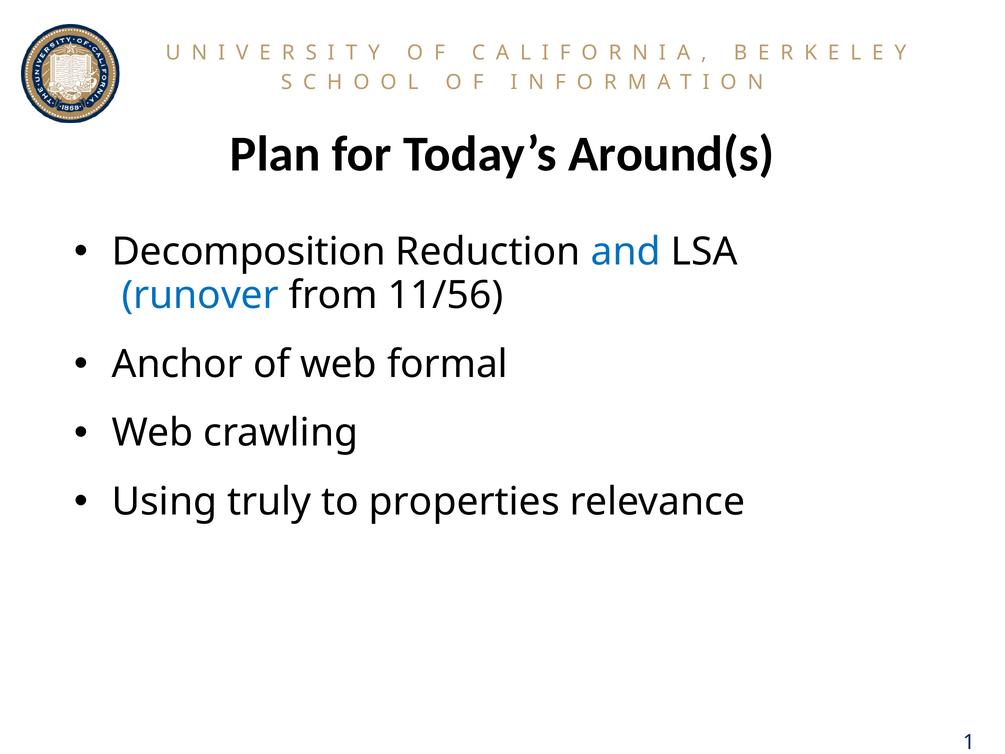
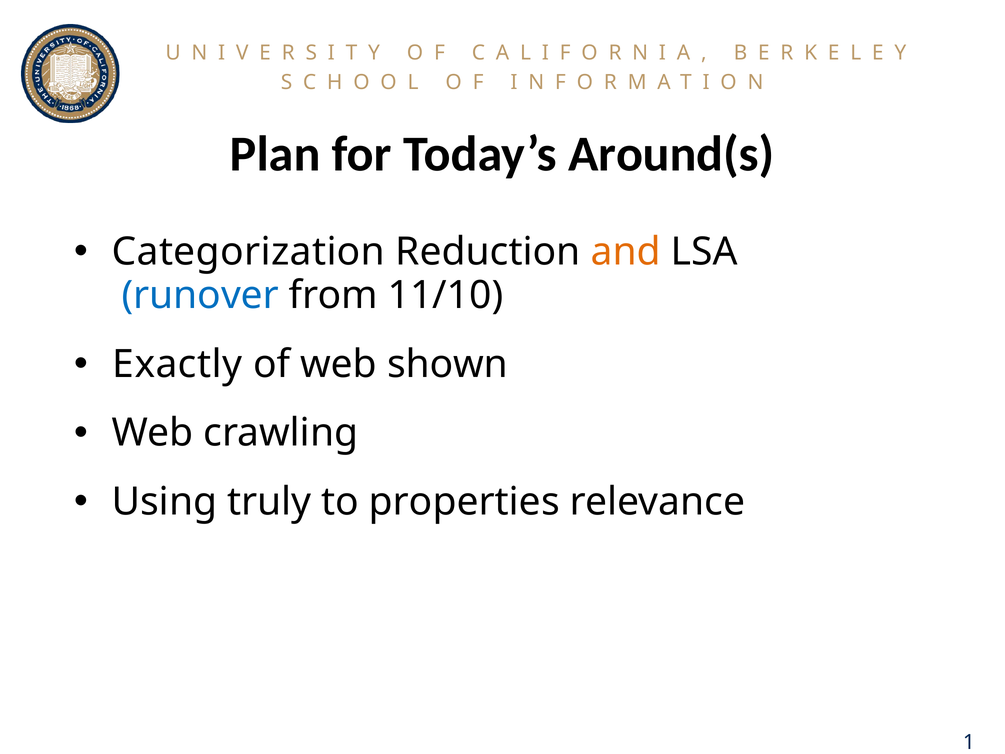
Decomposition: Decomposition -> Categorization (248, 252)
and colour: blue -> orange (626, 252)
11/56: 11/56 -> 11/10 (446, 295)
Anchor: Anchor -> Exactly (177, 364)
formal: formal -> shown (448, 364)
